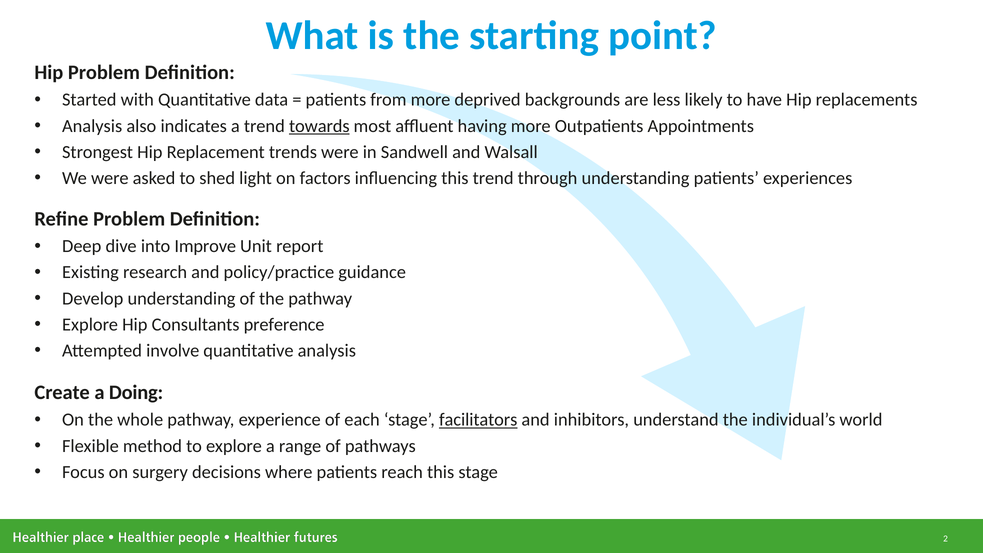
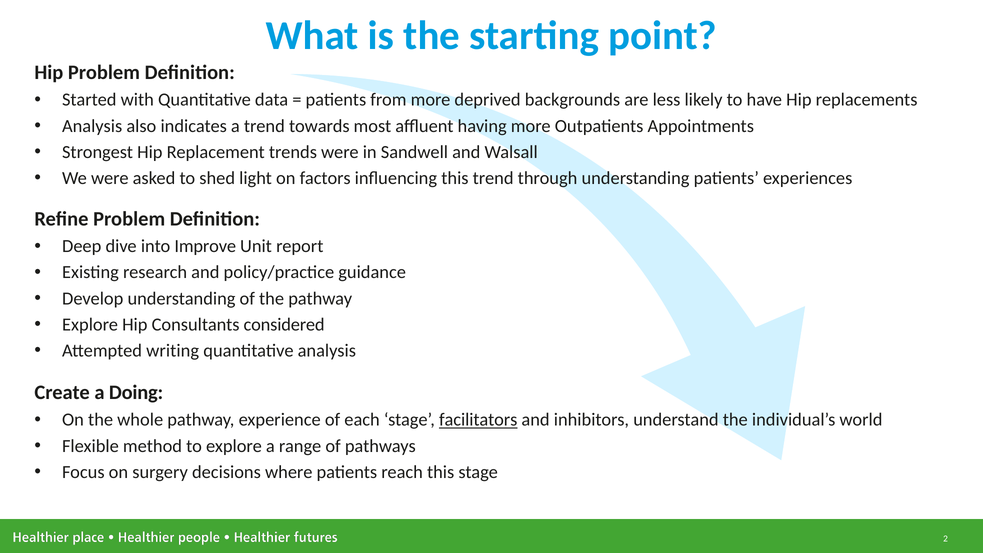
towards underline: present -> none (319, 126)
preference: preference -> considered (284, 324)
involve: involve -> writing (173, 351)
